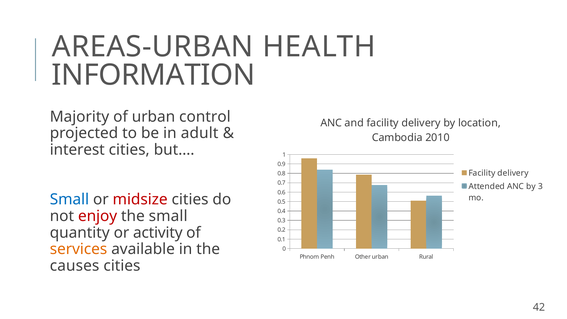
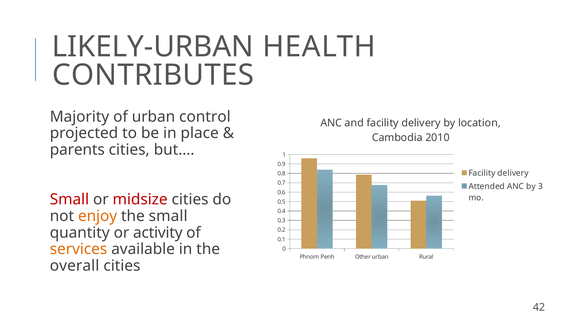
AREAS-URBAN: AREAS-URBAN -> LIKELY-URBAN (153, 47)
INFORMATION: INFORMATION -> CONTRIBUTES (153, 75)
adult: adult -> place (200, 133)
interest: interest -> parents (77, 150)
Small colour: blue -> red (69, 199)
enjoy colour: red -> orange (98, 216)
causes: causes -> overall (75, 266)
